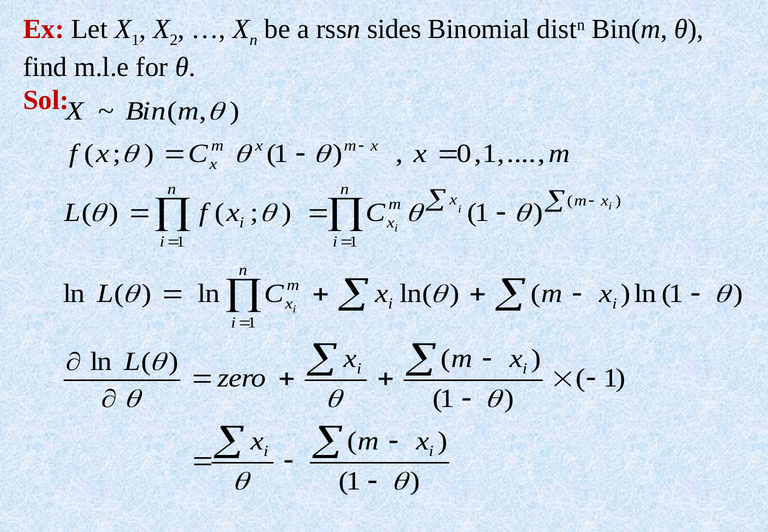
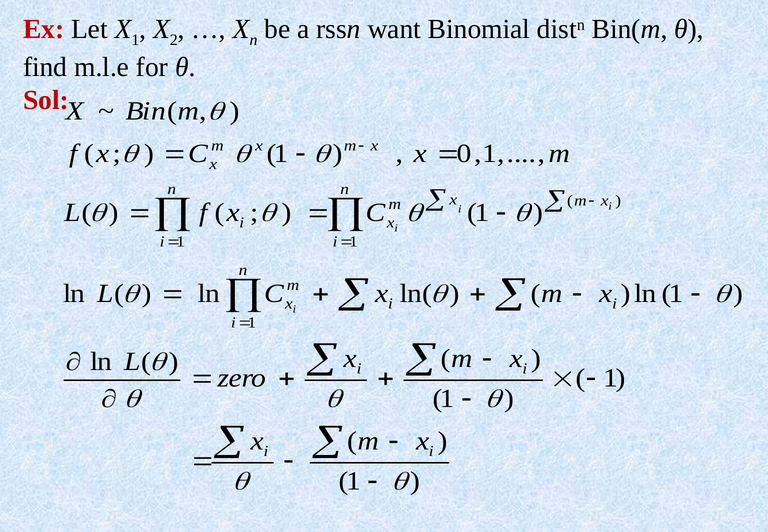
sides: sides -> want (394, 29)
